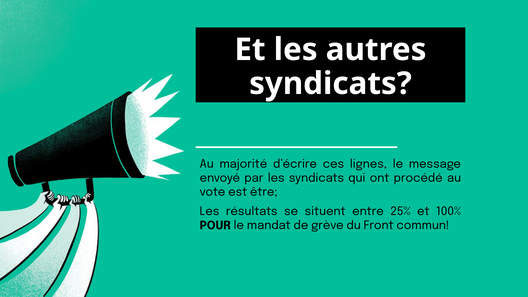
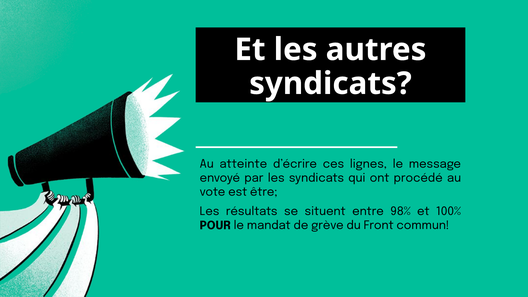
majorité: majorité -> atteinte (243, 164)
25%: 25% -> 98% (400, 211)
